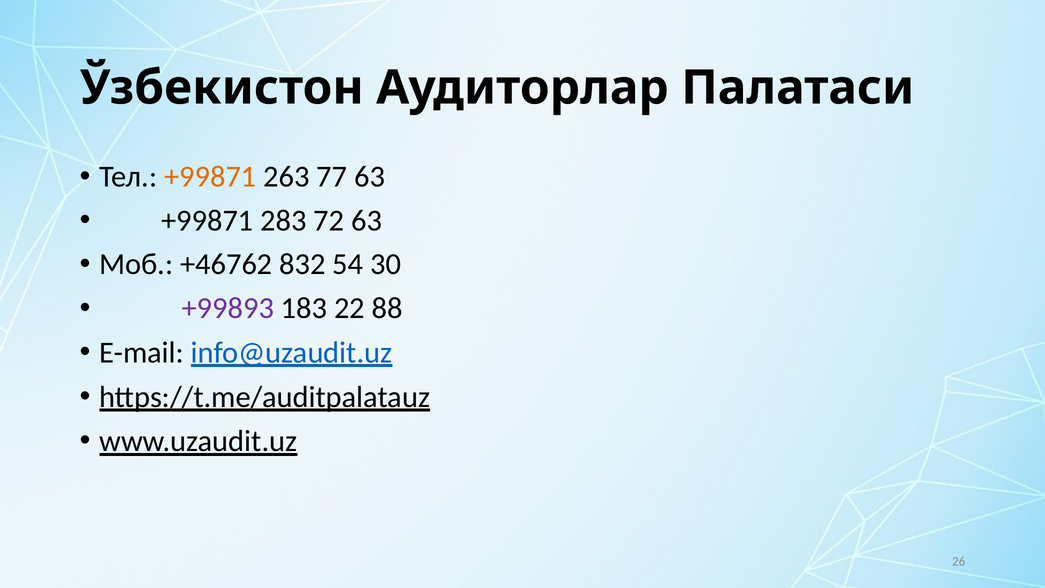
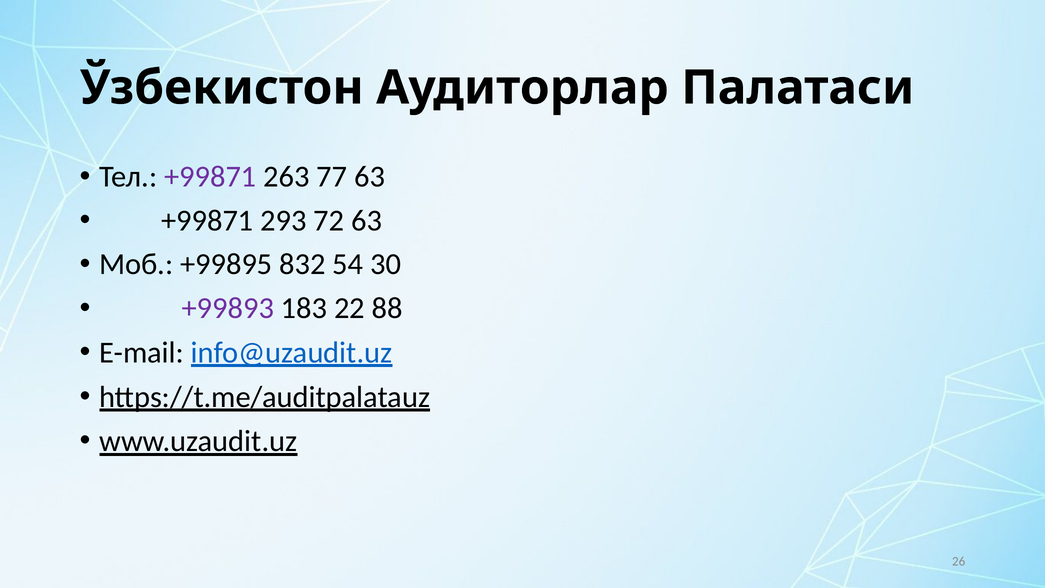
+99871 colour: orange -> purple (210, 177)
283: 283 -> 293 (283, 220)
+46762: +46762 -> +99895 (226, 264)
